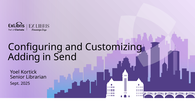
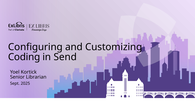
Adding: Adding -> Coding (24, 57)
